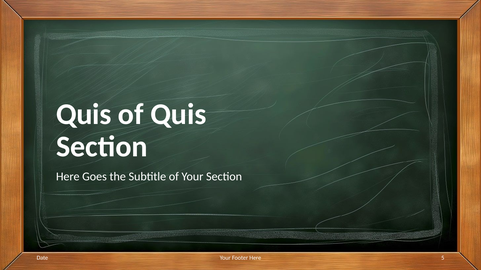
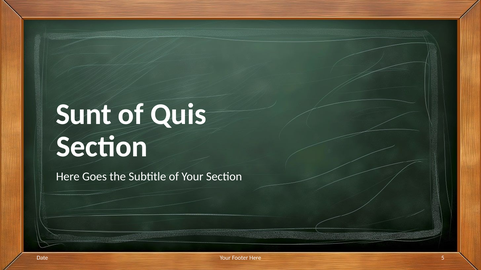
Quis: Quis -> Sunt (84, 114)
